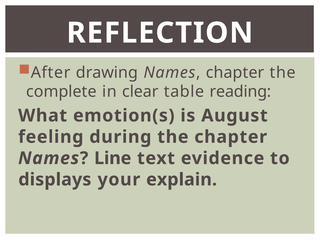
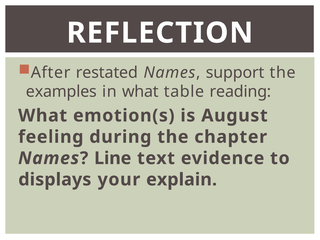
drawing: drawing -> restated (107, 72)
Names chapter: chapter -> support (235, 72)
complete: complete -> examples (61, 92)
in clear: clear -> what (140, 92)
